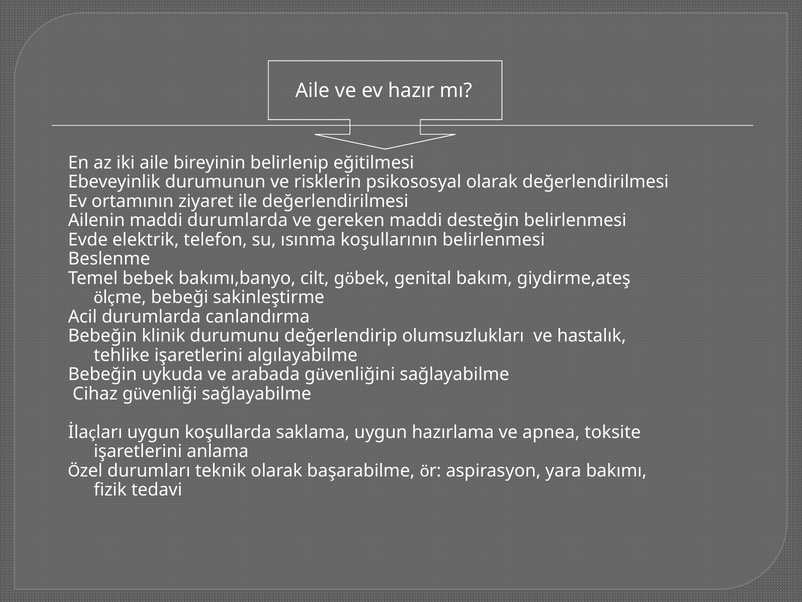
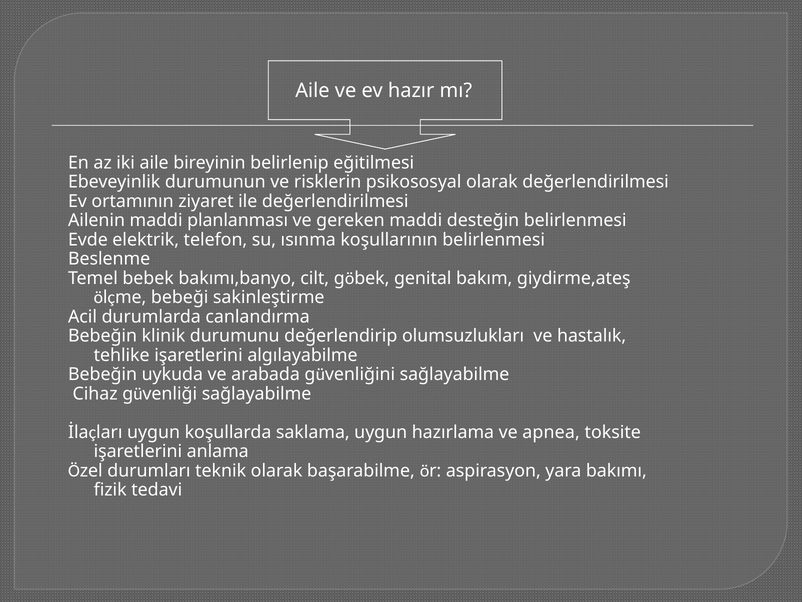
maddi durumlarda: durumlarda -> planlanması (238, 220)
